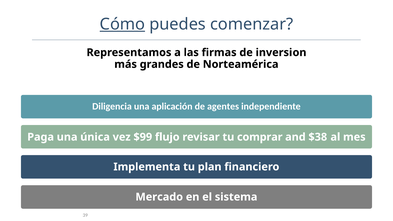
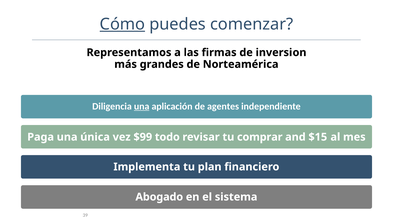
una underline: none -> present (142, 106)
flujo: flujo -> todo (167, 137)
$38: $38 -> $15 (318, 137)
Mercado: Mercado -> Abogado (159, 197)
